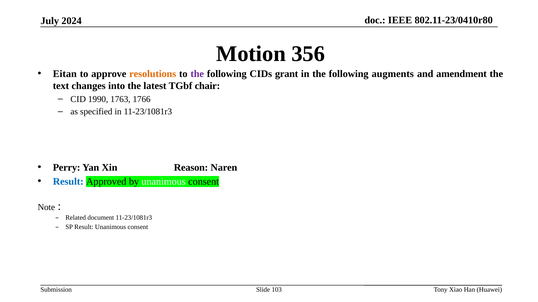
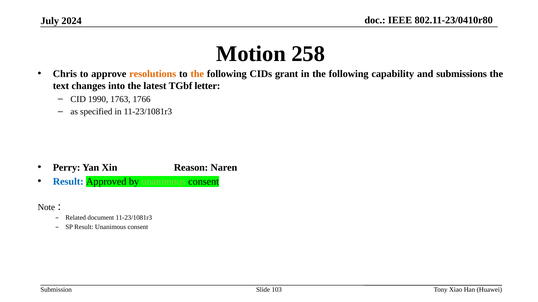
356: 356 -> 258 (308, 54)
Eitan: Eitan -> Chris (65, 74)
the colour: purple -> orange (197, 74)
augments: augments -> capability (393, 74)
amendment: amendment -> submissions (462, 74)
chair: chair -> letter (207, 86)
unanimous colour: white -> light green (164, 182)
